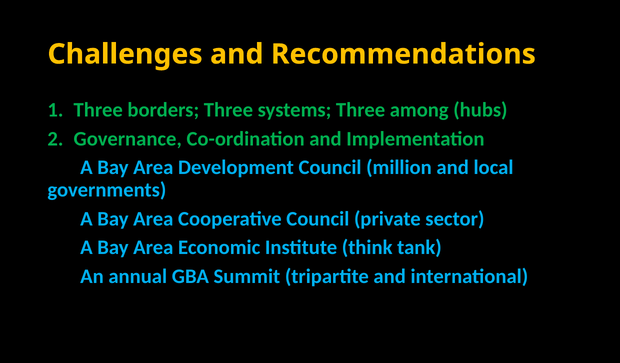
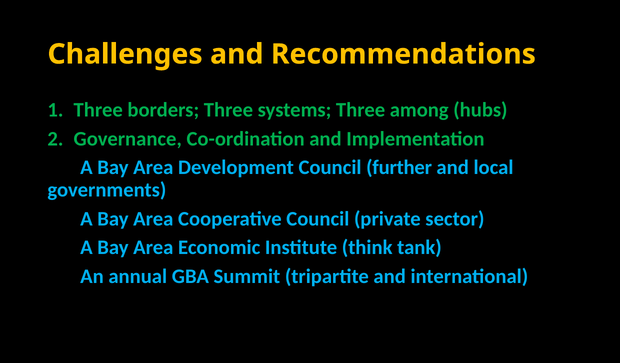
million: million -> further (399, 168)
